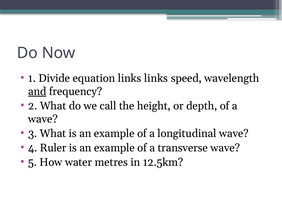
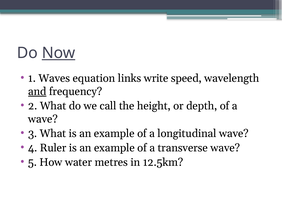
Now underline: none -> present (59, 53)
Divide: Divide -> Waves (54, 78)
links links: links -> write (156, 78)
